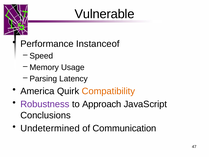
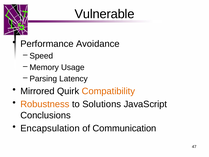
Instanceof: Instanceof -> Avoidance (98, 44)
America: America -> Mirrored (37, 91)
Robustness colour: purple -> orange (45, 104)
Approach: Approach -> Solutions (102, 104)
Undetermined: Undetermined -> Encapsulation (50, 128)
